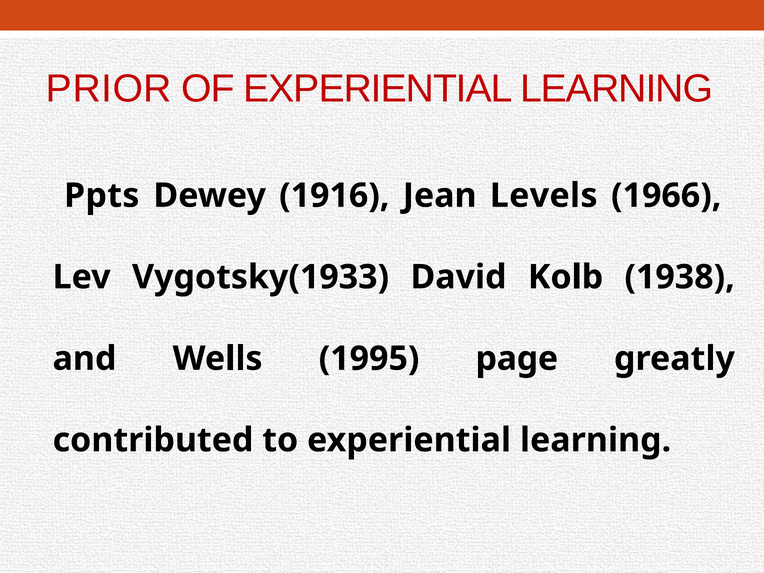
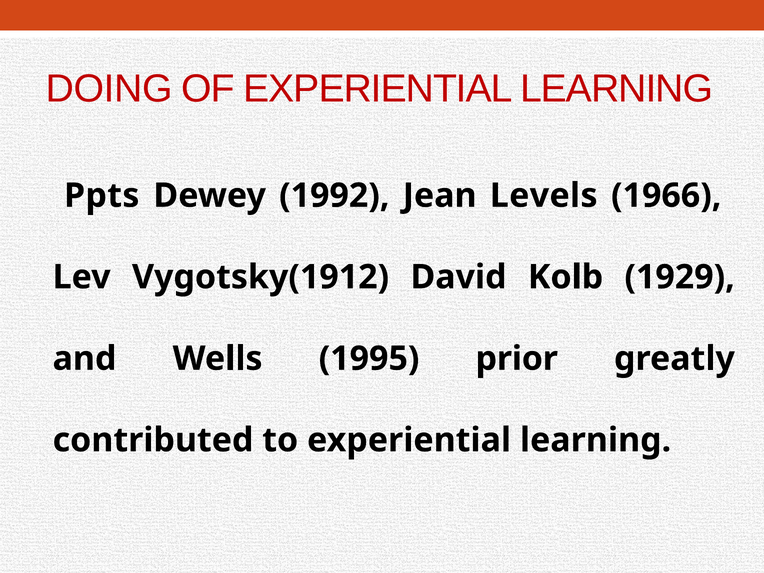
PRIOR: PRIOR -> DOING (109, 89)
1916: 1916 -> 1992 (334, 196)
Vygotsky(1933: Vygotsky(1933 -> Vygotsky(1912 (261, 277)
1938: 1938 -> 1929 (680, 277)
page: page -> prior (517, 359)
